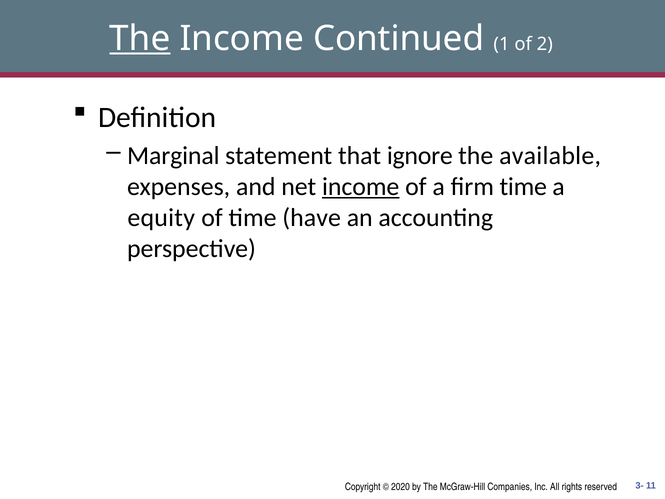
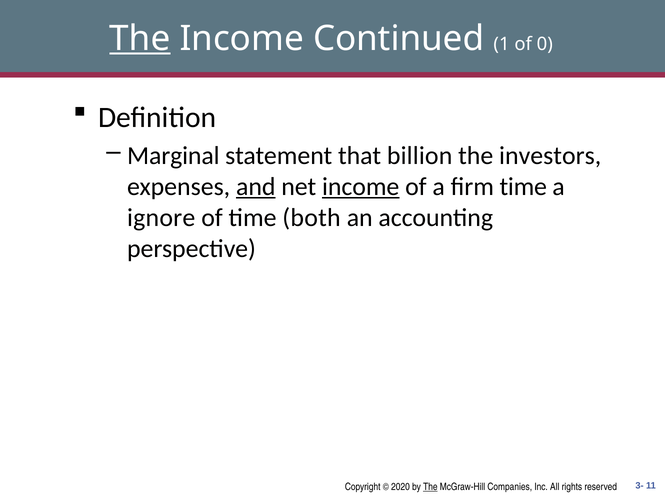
2: 2 -> 0 (545, 44)
ignore: ignore -> billion (420, 155)
available: available -> investors (550, 155)
and underline: none -> present (256, 186)
equity: equity -> ignore (161, 218)
have: have -> both (312, 218)
The underline: none -> present (430, 487)
